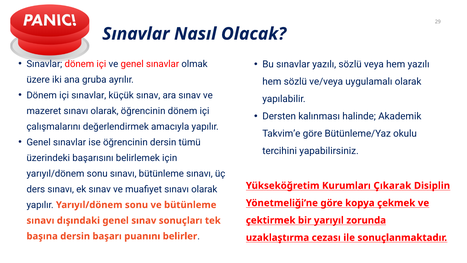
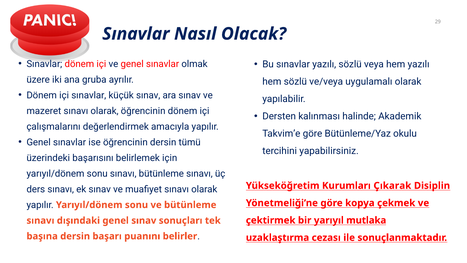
zorunda: zorunda -> mutlaka (366, 220)
